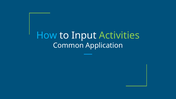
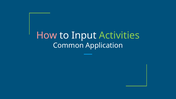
How colour: light blue -> pink (47, 35)
